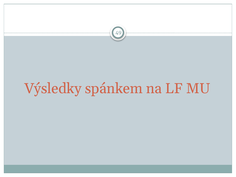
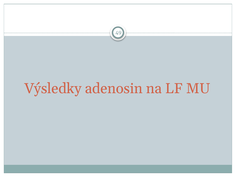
spánkem: spánkem -> adenosin (114, 89)
